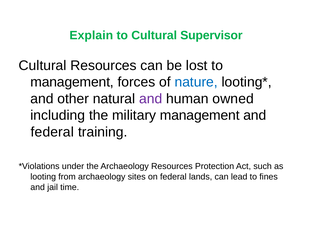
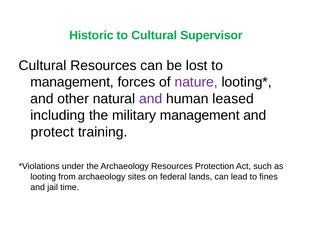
Explain: Explain -> Historic (91, 35)
nature colour: blue -> purple (196, 82)
owned: owned -> leased (233, 99)
federal: federal -> protect (52, 132)
